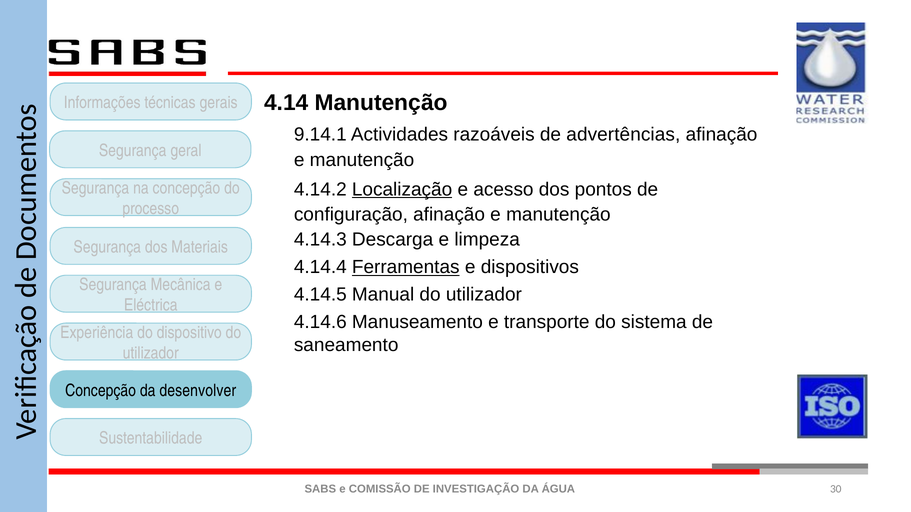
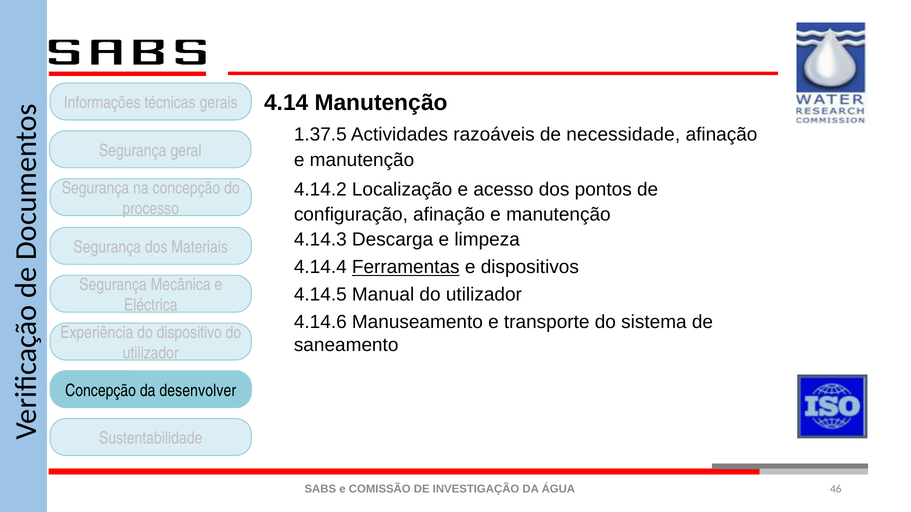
9.14.1: 9.14.1 -> 1.37.5 (320, 135)
advertências: advertências -> necessidade (623, 135)
Localização underline: present -> none (402, 190)
30: 30 -> 46 (836, 489)
